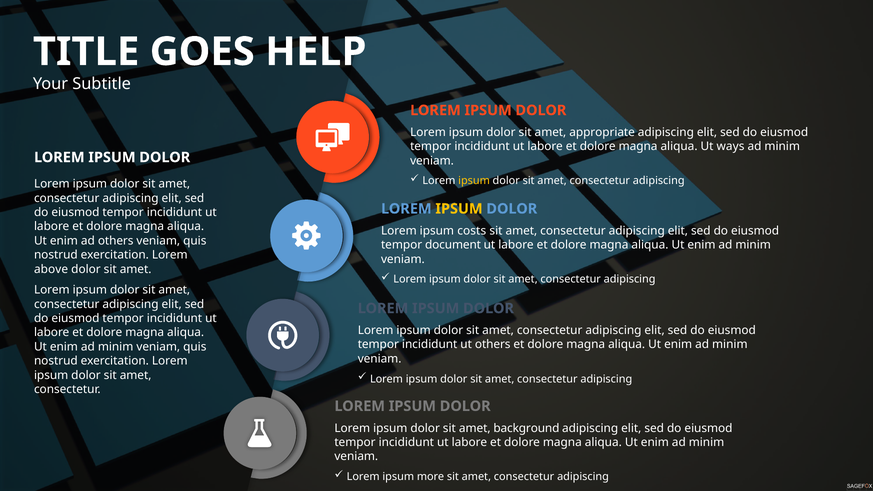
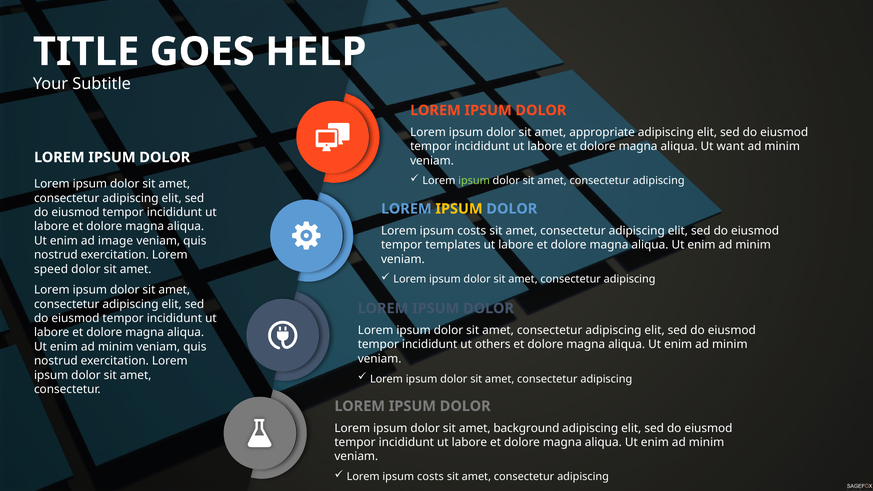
ways: ways -> want (730, 147)
ipsum colour: yellow -> light green (474, 181)
ad others: others -> image (116, 241)
document: document -> templates (453, 245)
above: above -> speed (51, 269)
more: more -> costs (430, 477)
